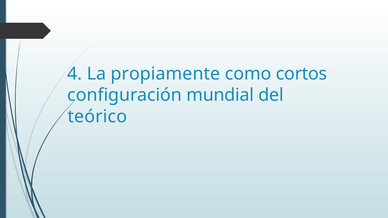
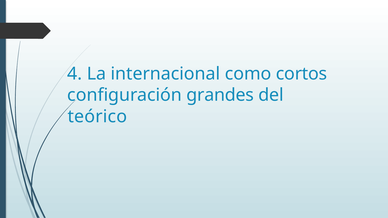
propiamente: propiamente -> internacional (165, 74)
mundial: mundial -> grandes (220, 95)
